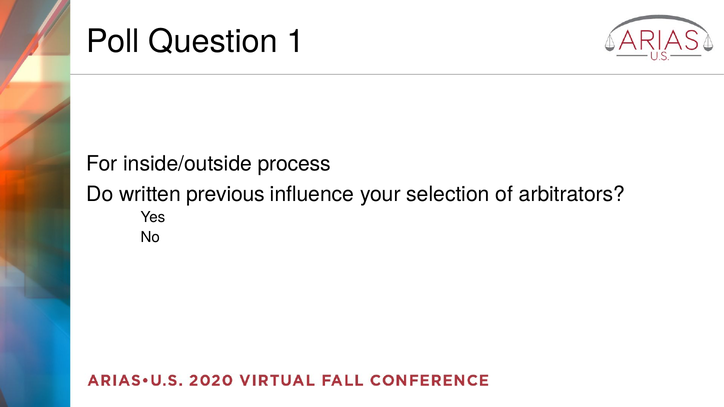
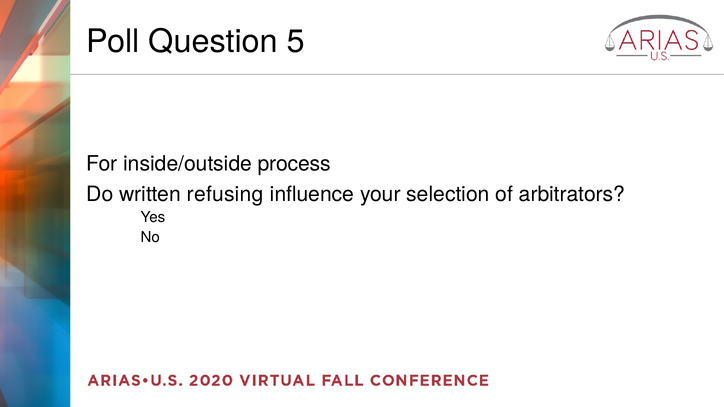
1: 1 -> 5 (296, 42)
previous: previous -> refusing (225, 194)
